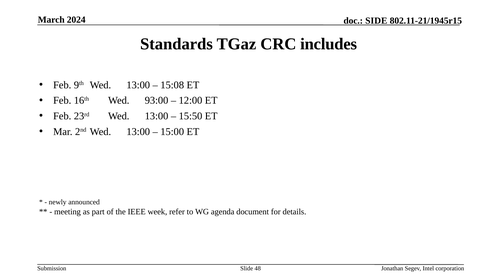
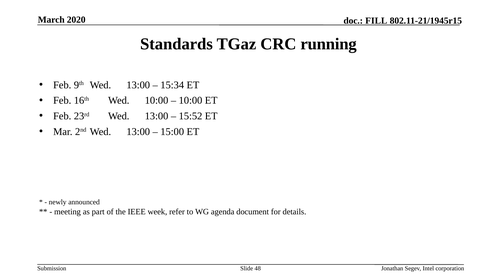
2024: 2024 -> 2020 (76, 20)
SIDE: SIDE -> FILL (376, 21)
includes: includes -> running (329, 44)
15:08: 15:08 -> 15:34 (172, 85)
Wed 93:00: 93:00 -> 10:00 (157, 100)
12:00: 12:00 -> 10:00 (191, 100)
15:50: 15:50 -> 15:52 (191, 116)
